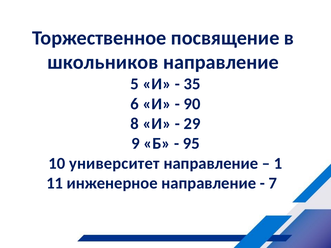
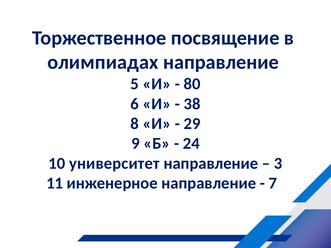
школьников: школьников -> олимпиадах (103, 62)
35: 35 -> 80 (192, 84)
90: 90 -> 38 (192, 104)
95: 95 -> 24 (191, 144)
1: 1 -> 3 (278, 164)
